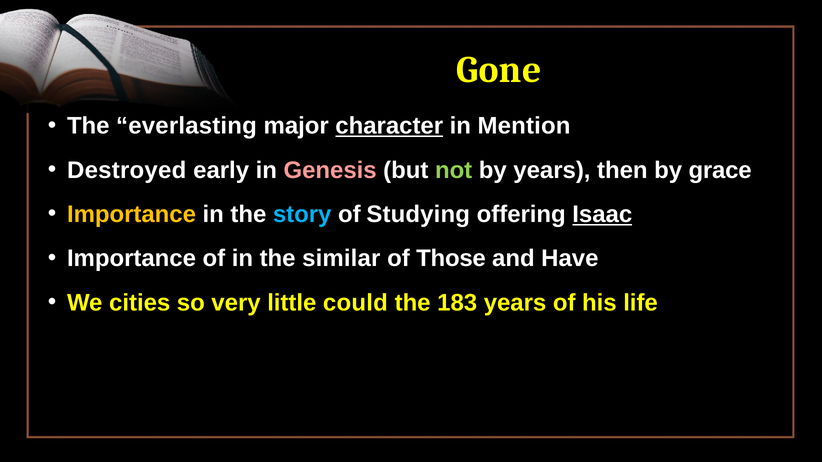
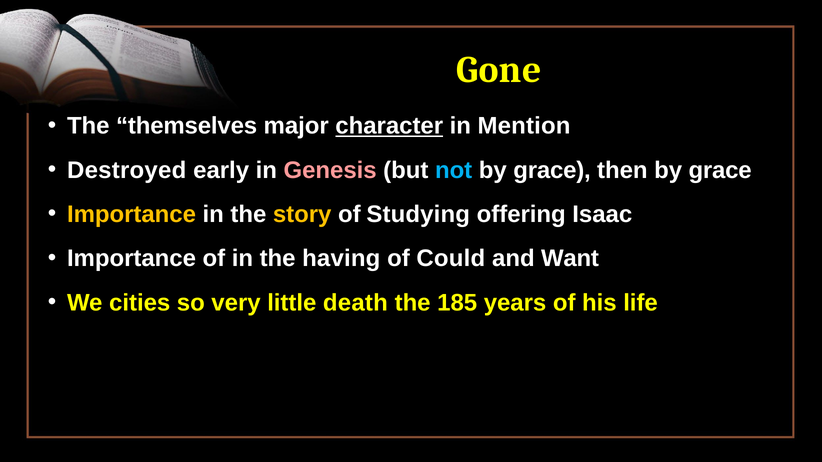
everlasting: everlasting -> themselves (187, 126)
not colour: light green -> light blue (454, 170)
years: years -> grace (552, 170)
story colour: light blue -> yellow (302, 215)
Isaac underline: present -> none (602, 215)
similar: similar -> having (341, 259)
Those: Those -> Could (451, 259)
Have: Have -> Want (570, 259)
could: could -> death (355, 303)
183: 183 -> 185 (457, 303)
